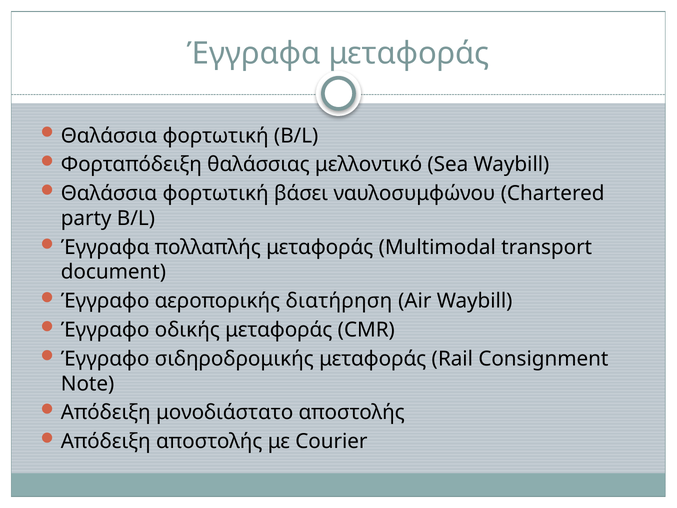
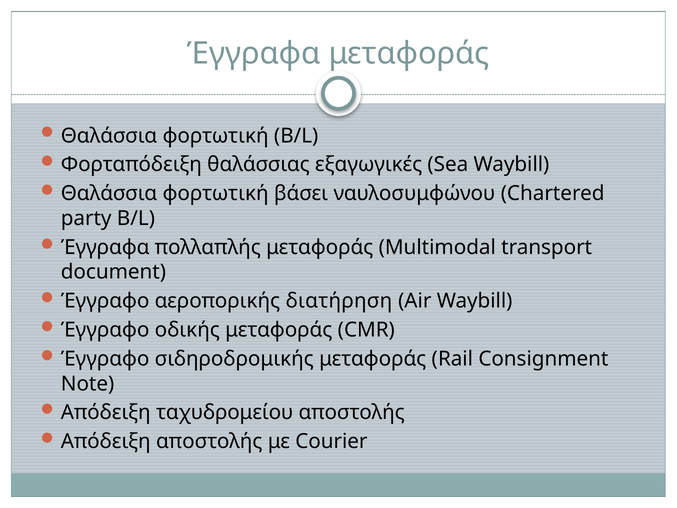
μελλοντικό: μελλοντικό -> εξαγωγικές (369, 165)
μονοδιάστατο: μονοδιάστατο -> ταχυδρομείου (225, 412)
